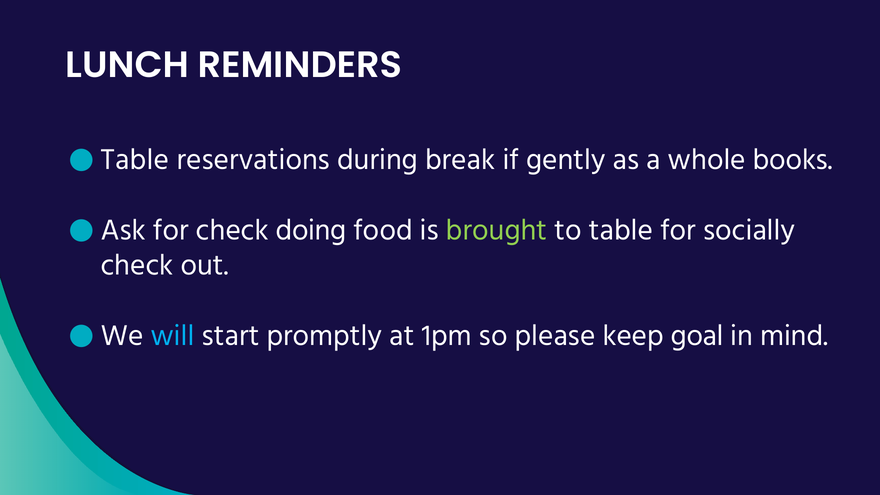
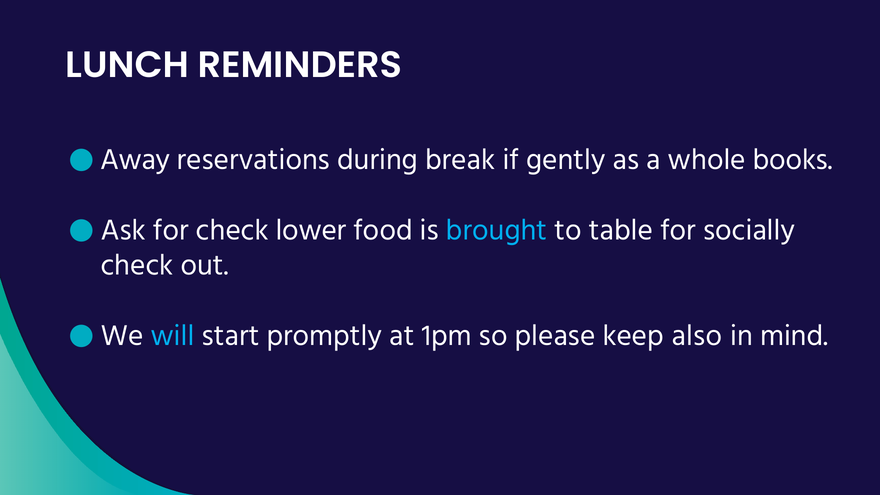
Table: Table -> Away (135, 160)
doing: doing -> lower (311, 230)
brought colour: light green -> light blue (497, 230)
goal: goal -> also (697, 336)
